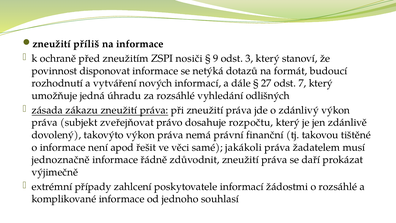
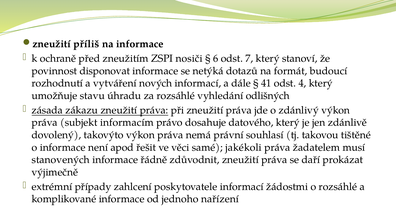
9: 9 -> 6 (216, 58)
3: 3 -> 7 (249, 58)
27: 27 -> 41 (266, 83)
7: 7 -> 4 (302, 83)
jedná: jedná -> stavu (92, 96)
zveřejňovat: zveřejňovat -> informacím (127, 122)
rozpočtu: rozpočtu -> datového (251, 122)
finanční: finanční -> souhlasí (265, 135)
jakákoli: jakákoli -> jakékoli (243, 147)
jednoznačně: jednoznačně -> stanovených (61, 160)
souhlasí: souhlasí -> nařízení (220, 199)
